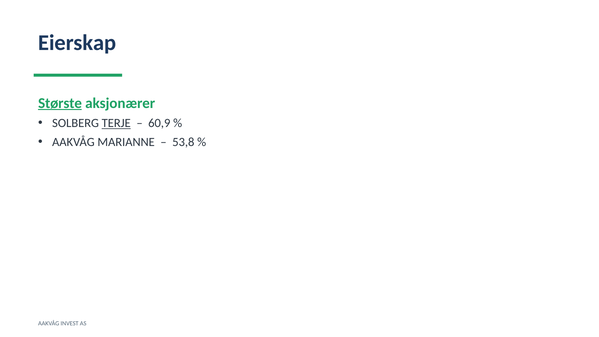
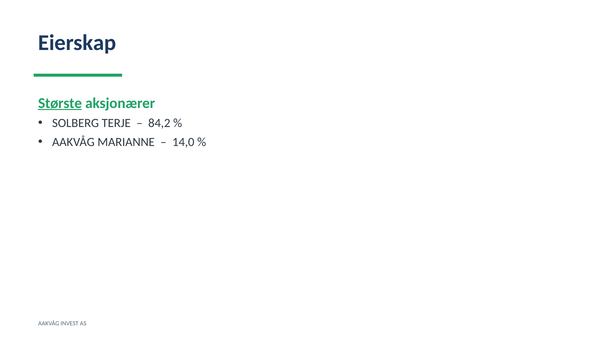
TERJE underline: present -> none (116, 123)
60,9: 60,9 -> 84,2 (159, 123)
53,8: 53,8 -> 14,0 (183, 142)
